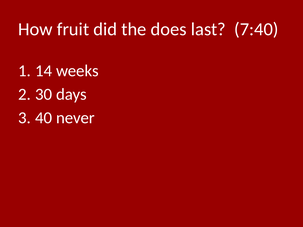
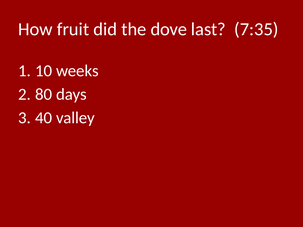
does: does -> dove (169, 29)
7:40: 7:40 -> 7:35 (256, 29)
14: 14 -> 10 (44, 71)
30: 30 -> 80 (44, 94)
never: never -> valley (75, 118)
